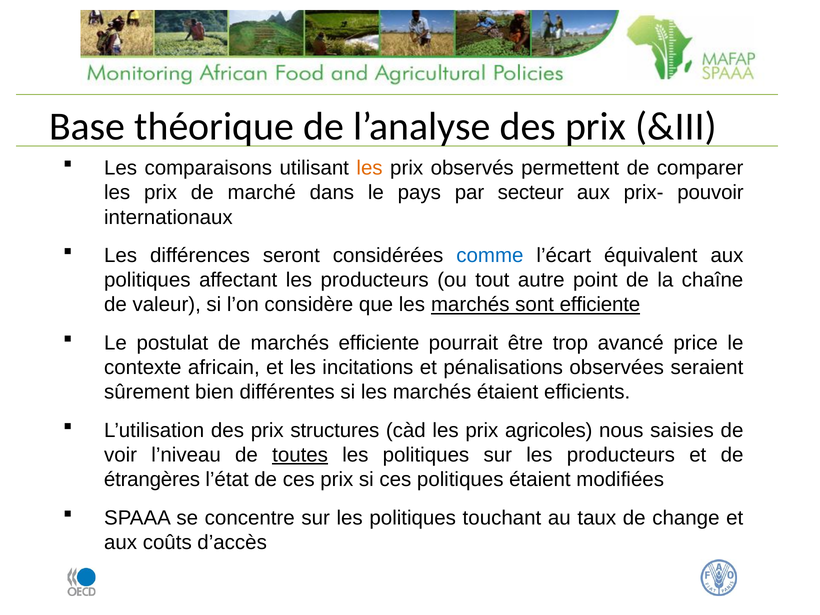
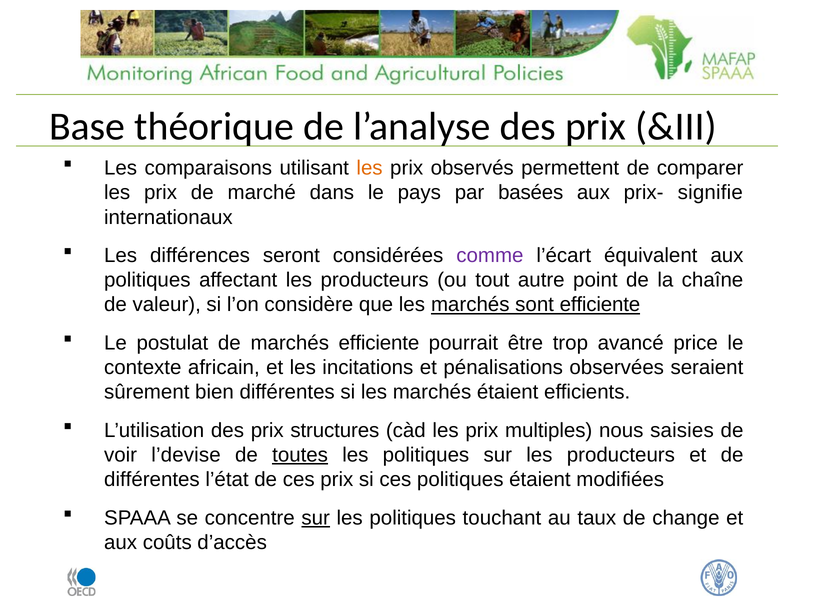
secteur: secteur -> basées (531, 193)
pouvoir: pouvoir -> signifie (710, 193)
comme colour: blue -> purple (490, 256)
agricoles: agricoles -> multiples (549, 430)
l’niveau: l’niveau -> l’devise (186, 455)
étrangères: étrangères -> différentes (152, 480)
sur underline: none -> present (316, 518)
